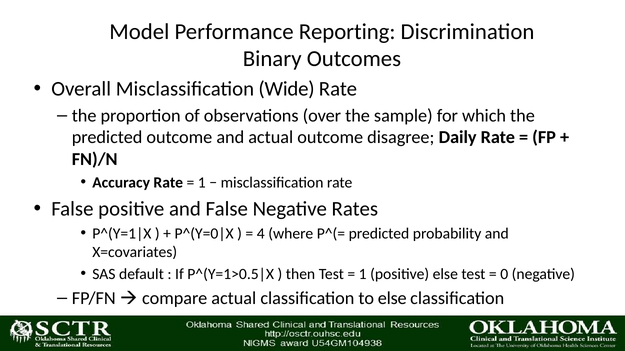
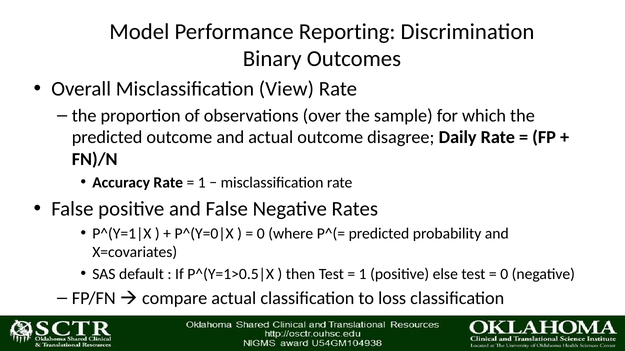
Wide: Wide -> View (286, 89)
4: 4 -> 0 (261, 234)
to else: else -> loss (392, 299)
